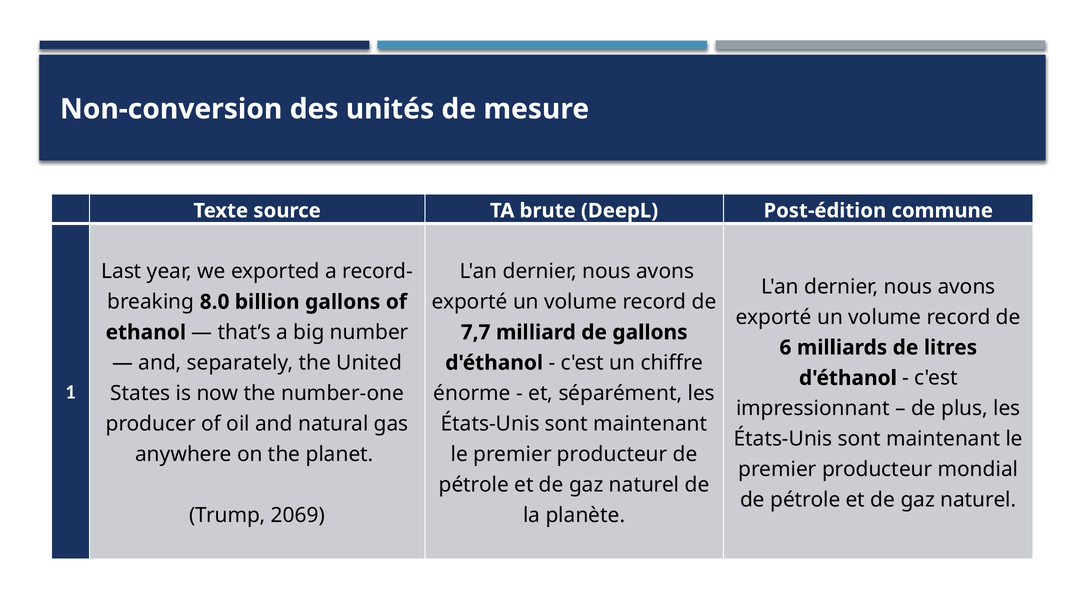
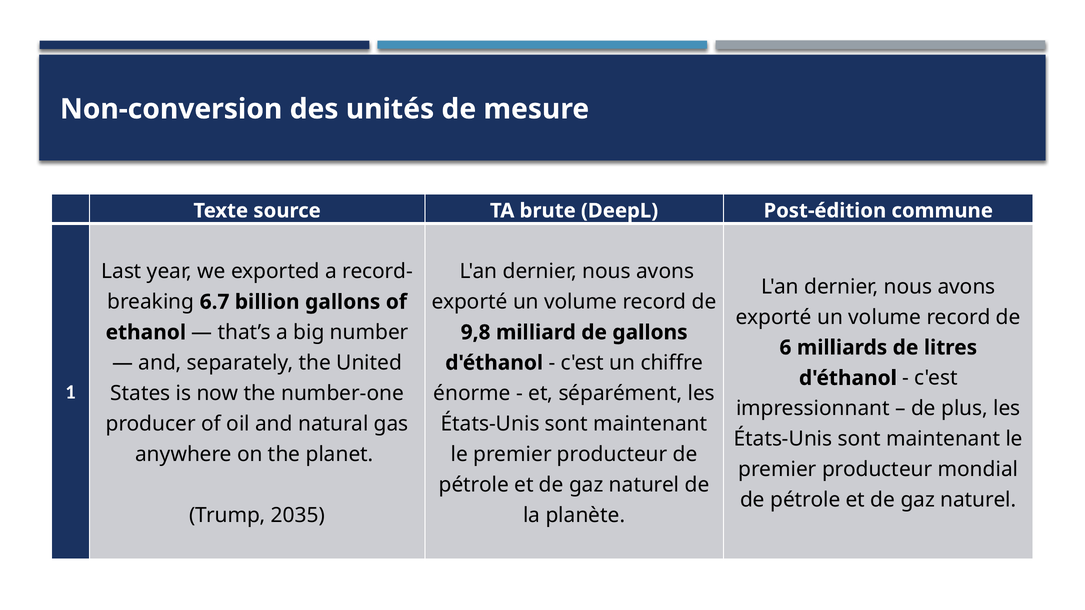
8.0: 8.0 -> 6.7 (215, 302)
7,7: 7,7 -> 9,8 (476, 333)
2069: 2069 -> 2035 (298, 516)
